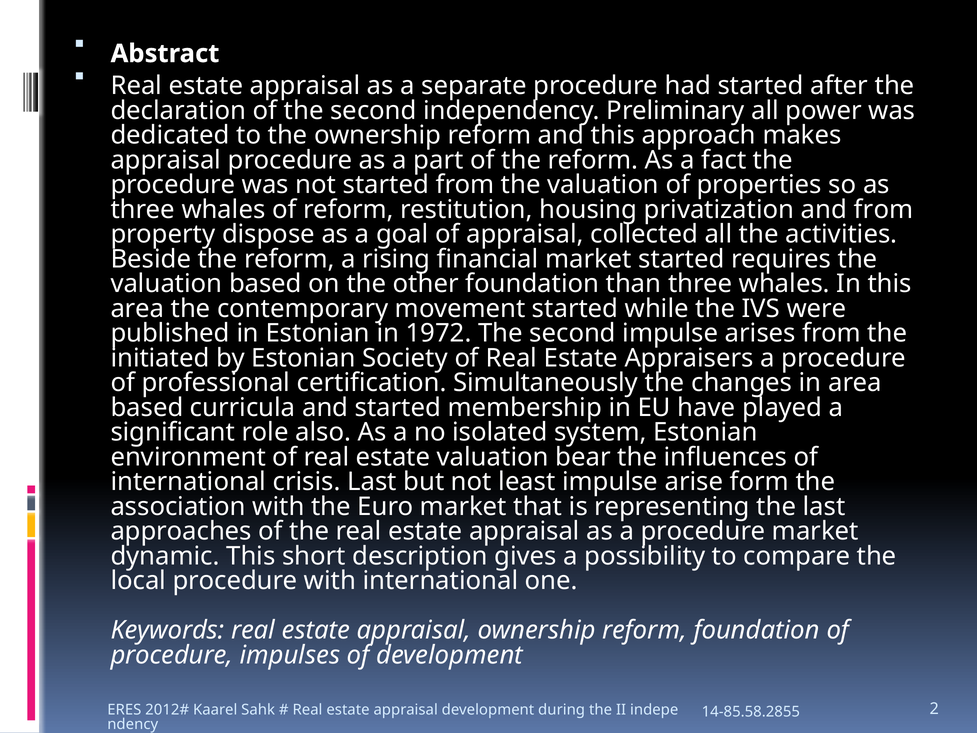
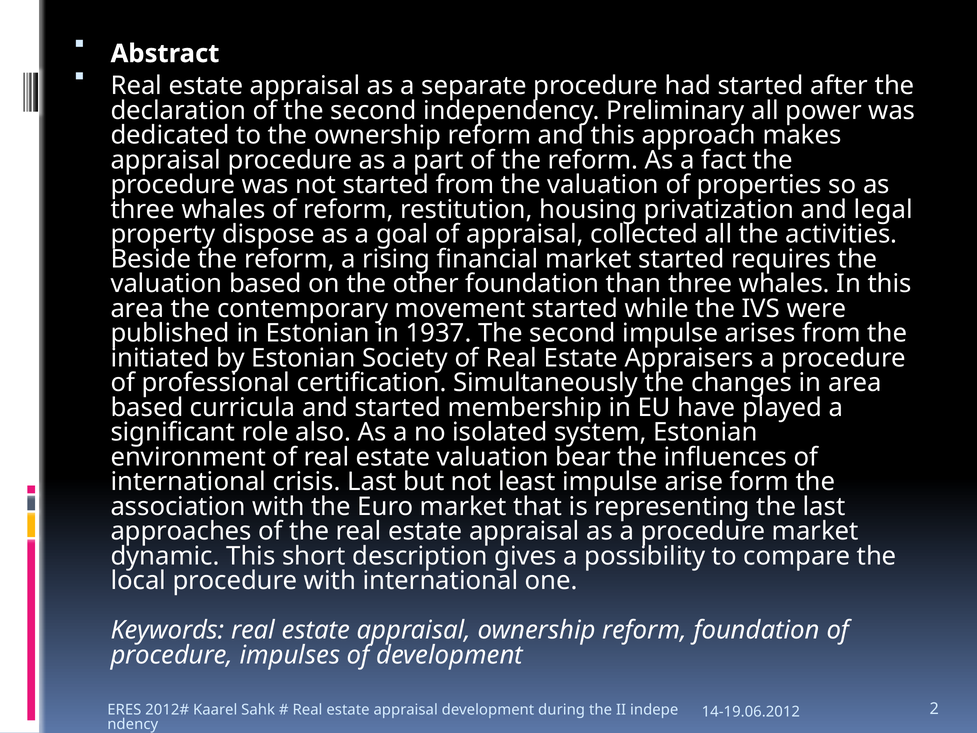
and from: from -> legal (883, 210)
1972: 1972 -> 1937 (439, 333)
14-85.58.2855: 14-85.58.2855 -> 14-19.06.2012 (751, 712)
